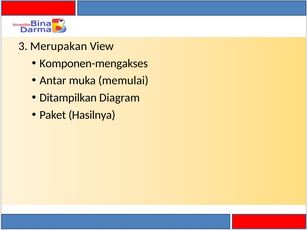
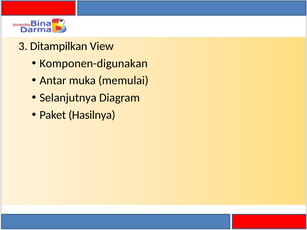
Merupakan: Merupakan -> Ditampilkan (59, 46)
Komponen-mengakses: Komponen-mengakses -> Komponen-digunakan (94, 63)
Ditampilkan: Ditampilkan -> Selanjutnya (68, 98)
